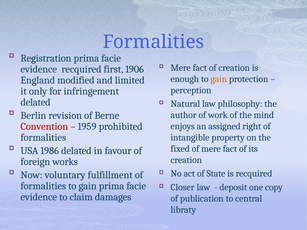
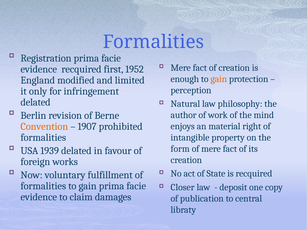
1906: 1906 -> 1952 (135, 69)
Convention colour: red -> orange (44, 127)
1959: 1959 -> 1907 (87, 127)
assigned: assigned -> material (224, 126)
fixed: fixed -> form (180, 149)
1986: 1986 -> 1939 (50, 151)
